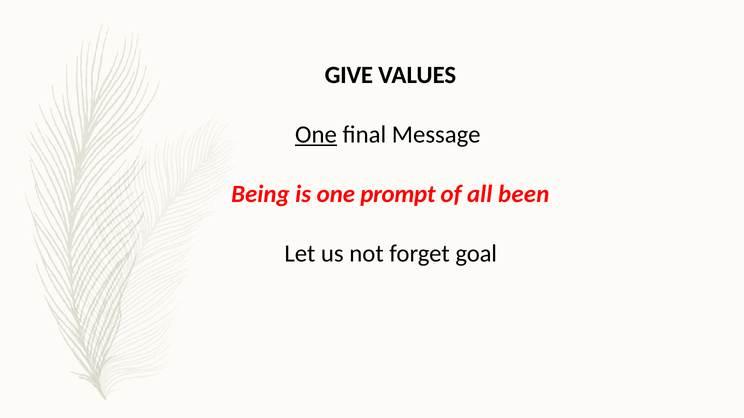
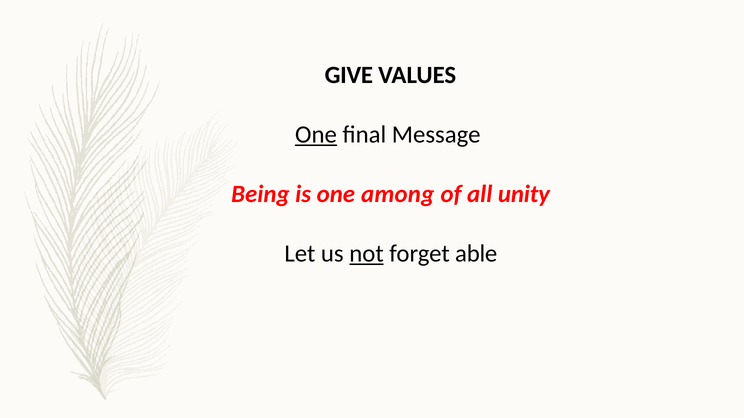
prompt: prompt -> among (398, 194)
been: been -> unity (524, 194)
not underline: none -> present (366, 254)
goal: goal -> able (476, 254)
